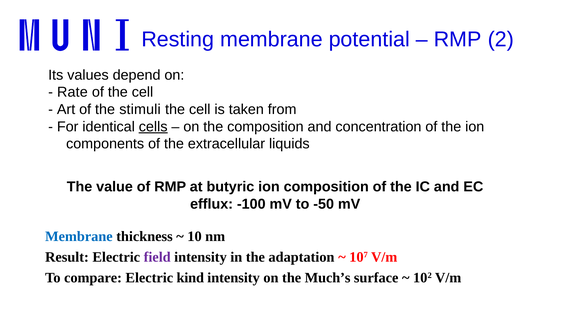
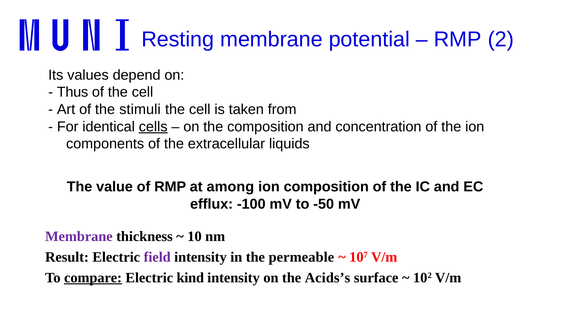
Rate: Rate -> Thus (73, 92)
butyric: butyric -> among (230, 186)
Membrane colour: blue -> purple (79, 236)
adaptation: adaptation -> permeable (301, 257)
compare underline: none -> present (93, 277)
Much’s: Much’s -> Acids’s (327, 277)
